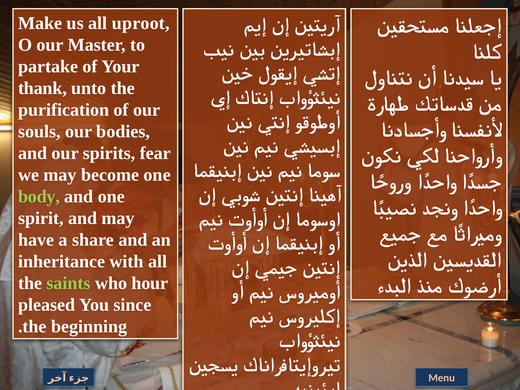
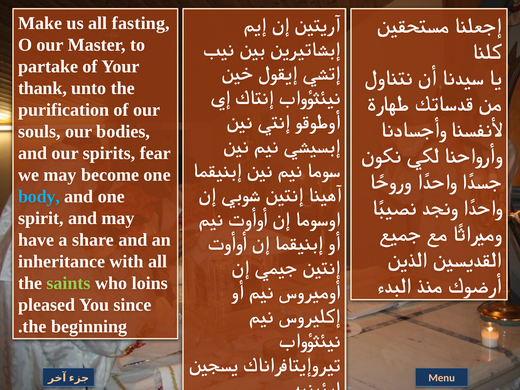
uproot: uproot -> fasting (141, 23)
body colour: light green -> light blue (39, 197)
hour: hour -> loins (150, 283)
